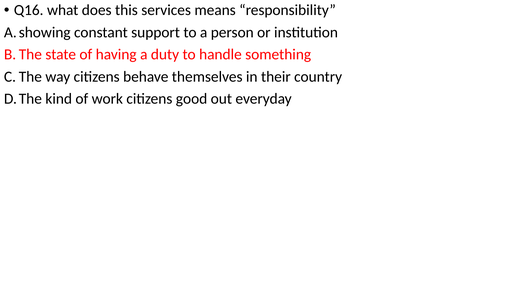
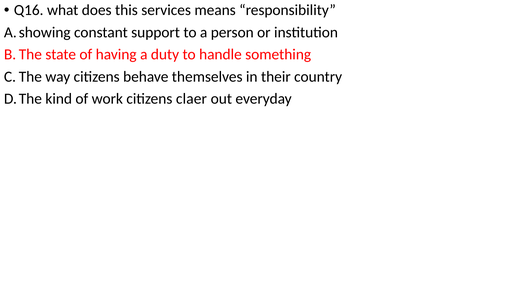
good: good -> claer (191, 99)
